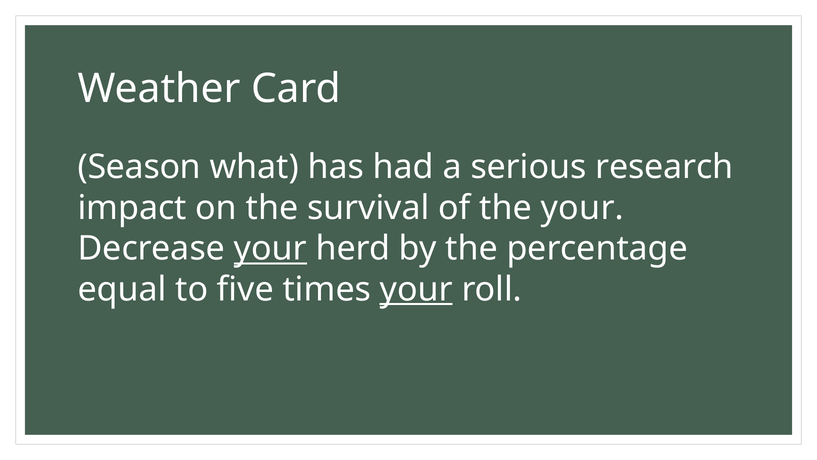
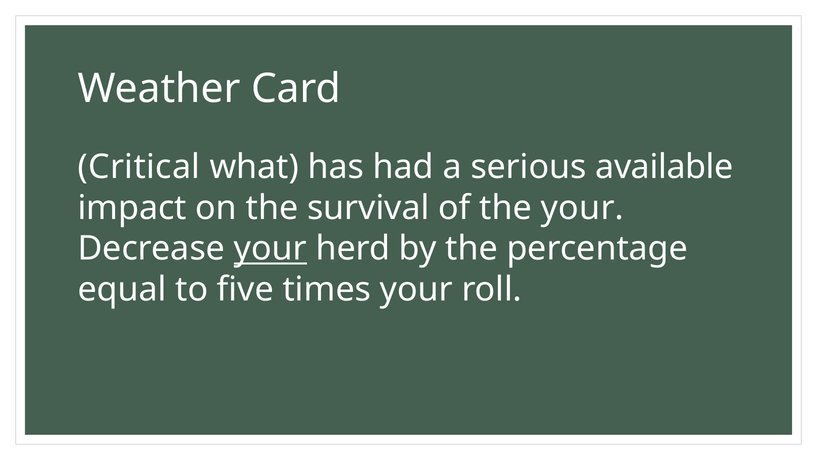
Season: Season -> Critical (139, 167)
research: research -> available (664, 167)
your underline: present -> none (416, 289)
